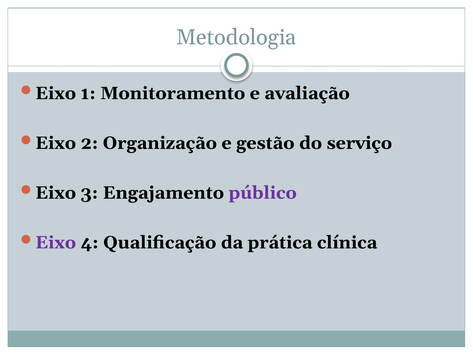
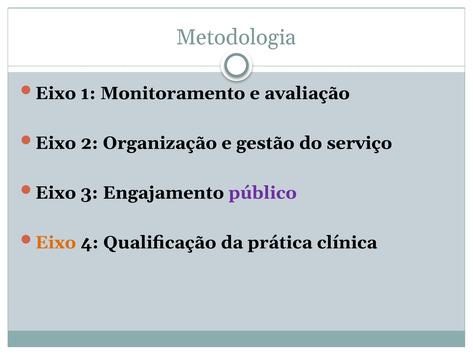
Eixo colour: purple -> orange (56, 242)
